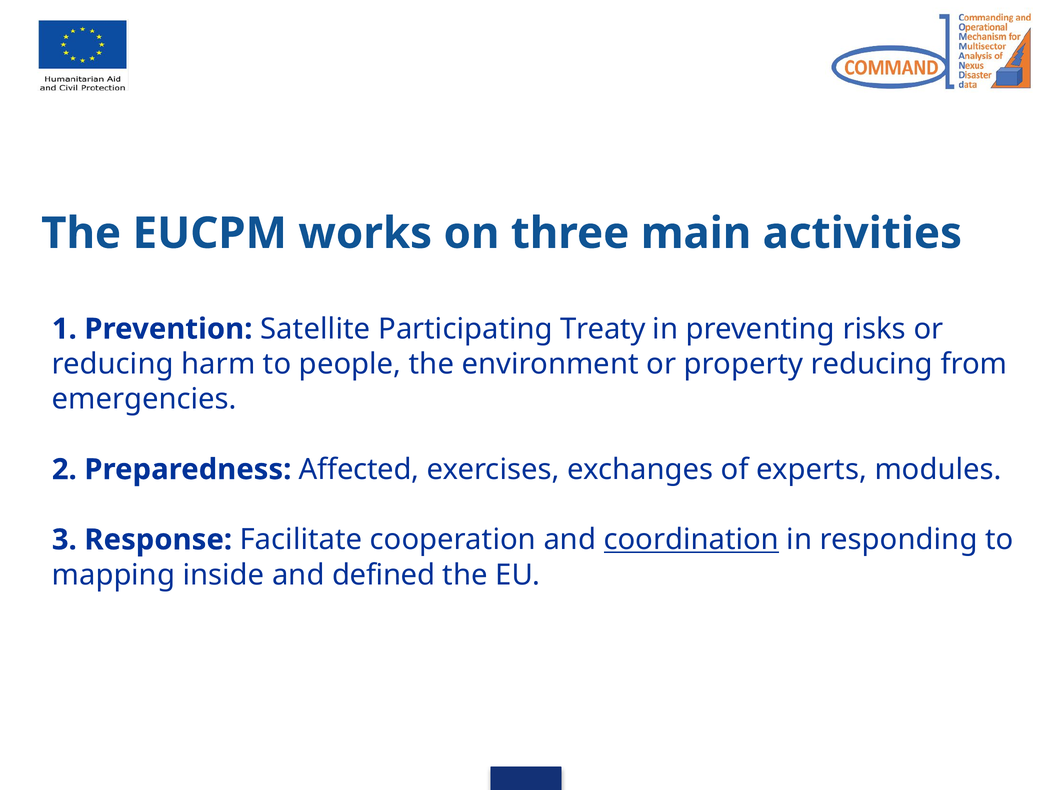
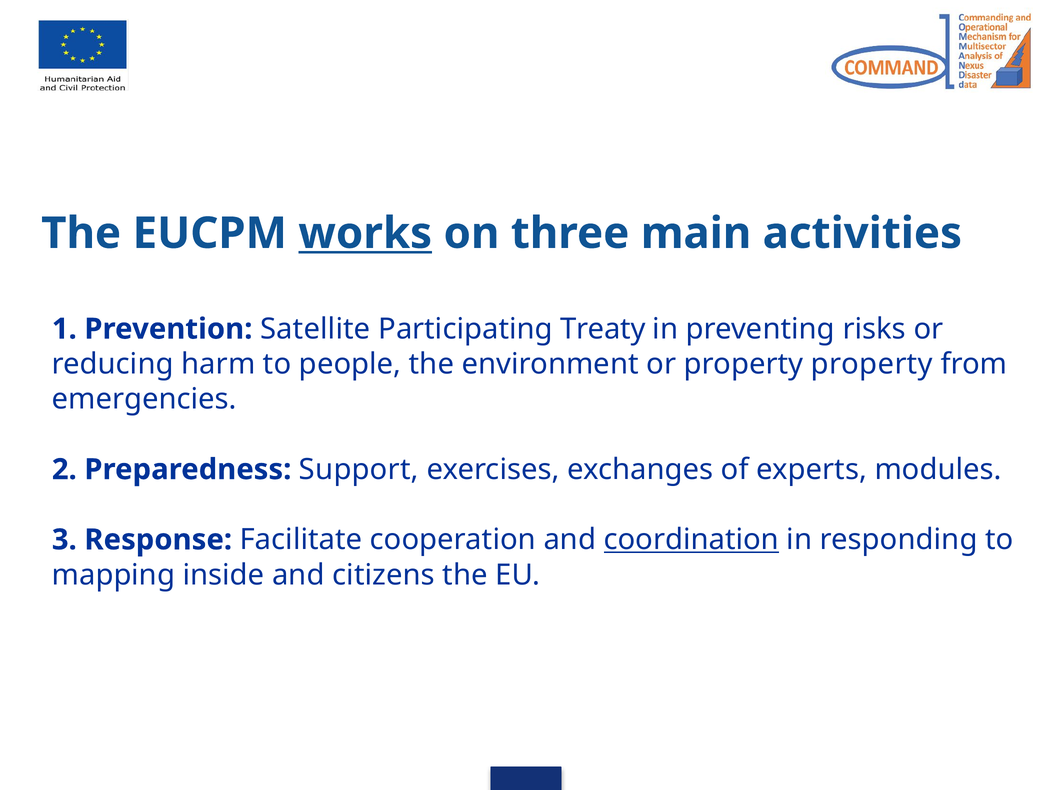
works underline: none -> present (365, 233)
property reducing: reducing -> property (872, 364)
Affected: Affected -> Support (359, 469)
defined: defined -> citizens (384, 575)
